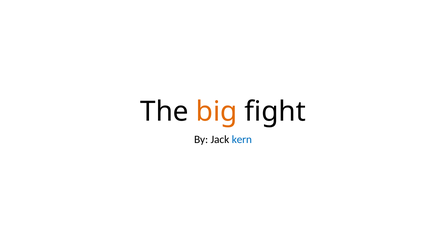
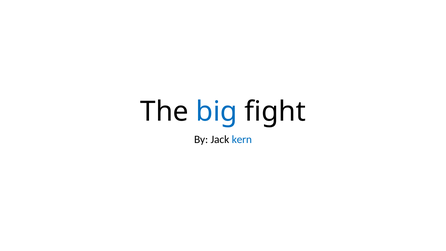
big colour: orange -> blue (217, 111)
